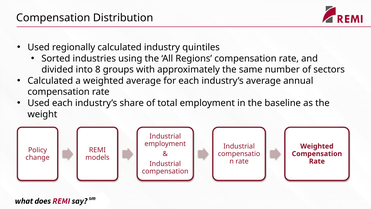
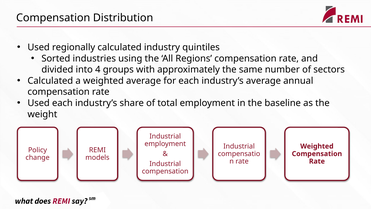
8: 8 -> 4 (98, 70)
